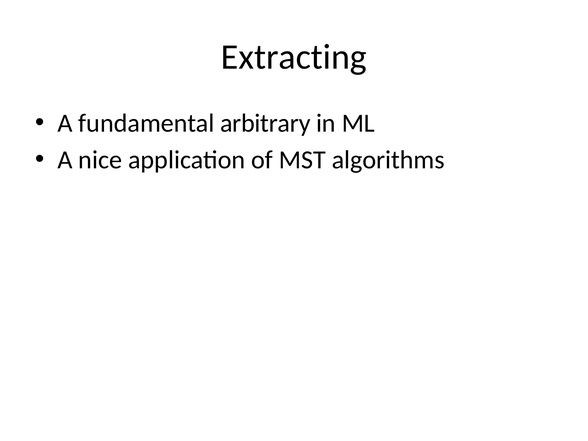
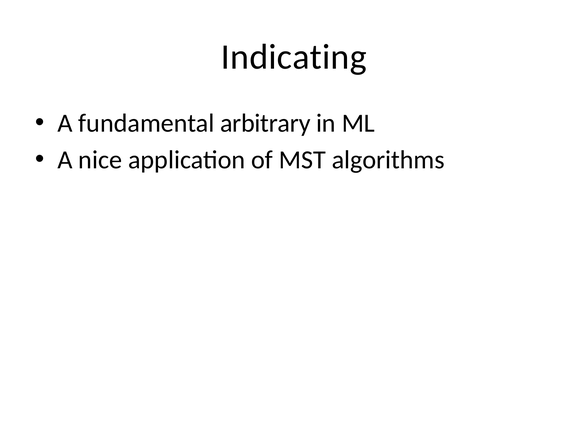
Extracting: Extracting -> Indicating (294, 57)
